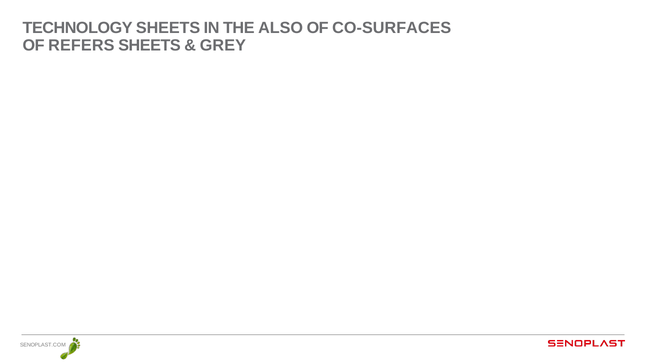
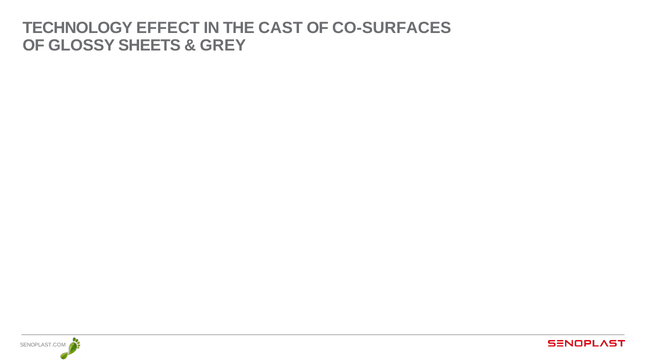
TECHNOLOGY SHEETS: SHEETS -> EFFECT (168, 28)
ALSO: ALSO -> CAST (281, 28)
REFERS: REFERS -> GLOSSY (81, 45)
